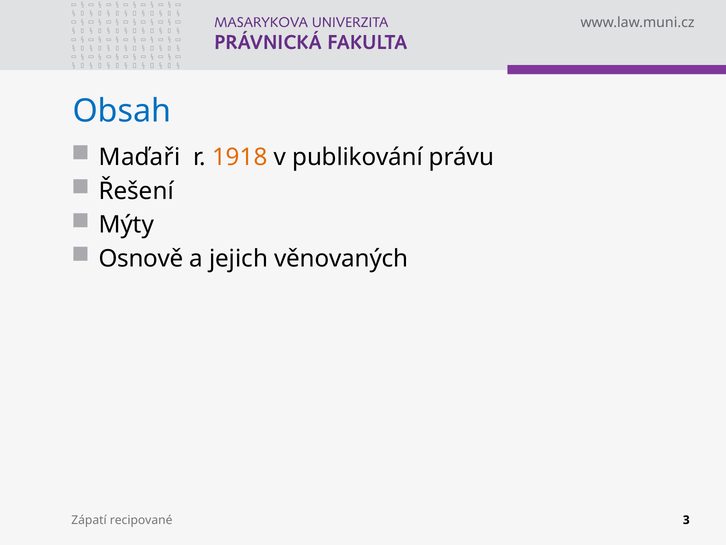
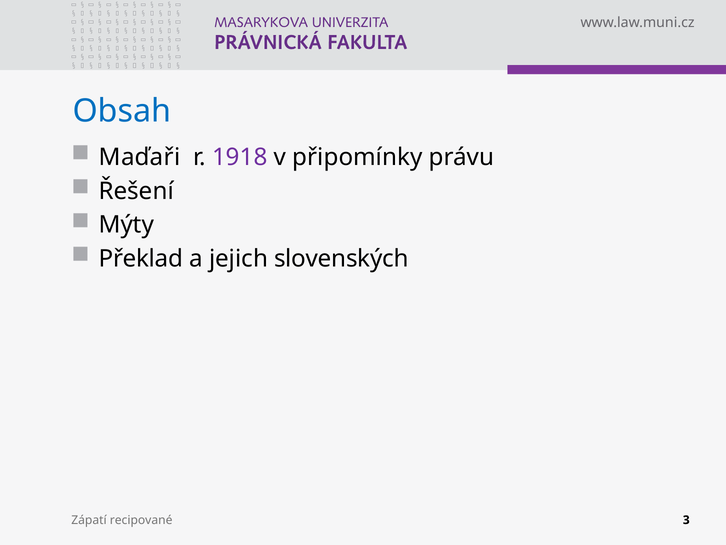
1918 colour: orange -> purple (240, 157)
publikování: publikování -> připomínky (357, 157)
Osnově: Osnově -> Překlad (141, 259)
věnovaných: věnovaných -> slovenských (341, 259)
